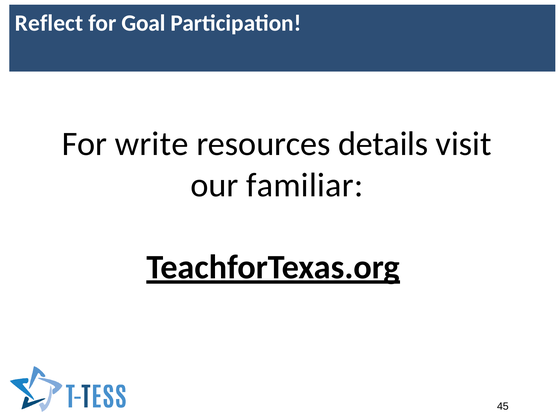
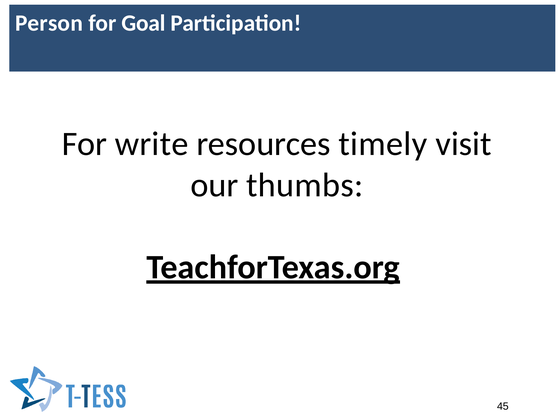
Reflect: Reflect -> Person (49, 23)
details: details -> timely (383, 144)
familiar: familiar -> thumbs (305, 185)
